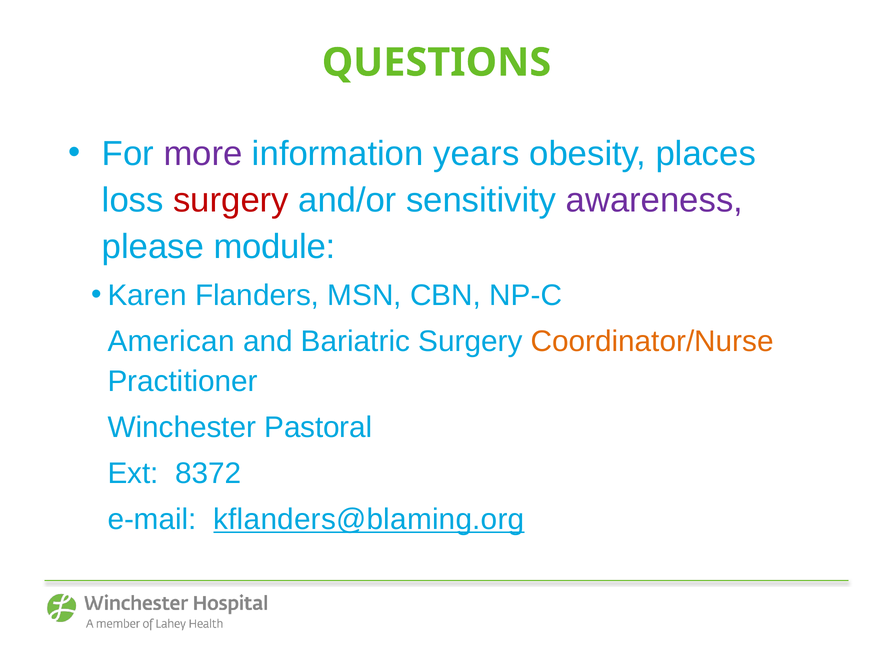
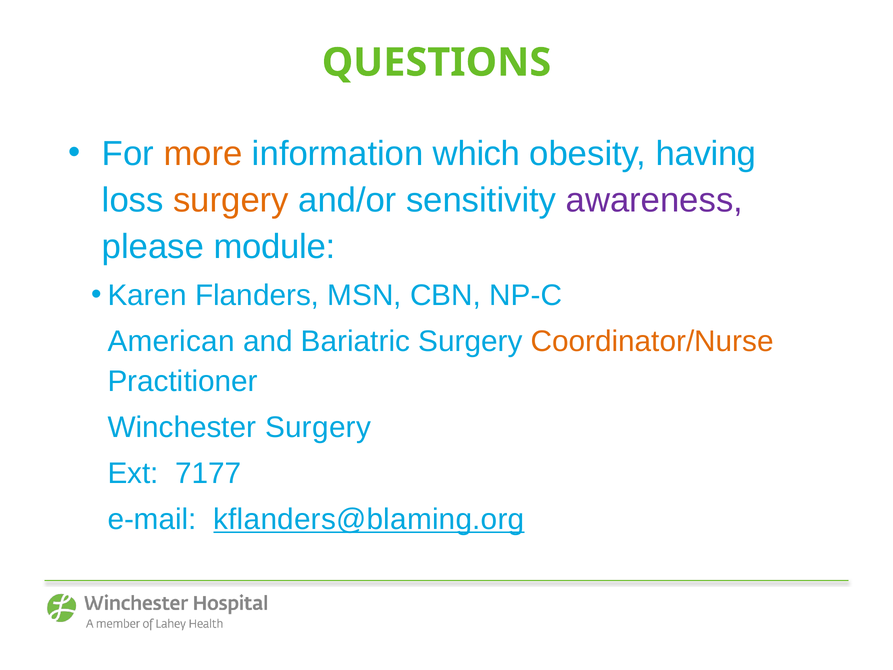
more colour: purple -> orange (203, 153)
years: years -> which (477, 153)
places: places -> having (706, 153)
surgery colour: red -> orange (231, 200)
Winchester Pastoral: Pastoral -> Surgery (318, 427)
8372: 8372 -> 7177 (208, 473)
